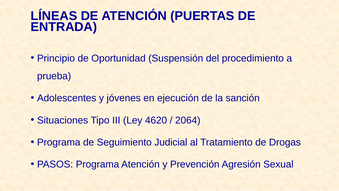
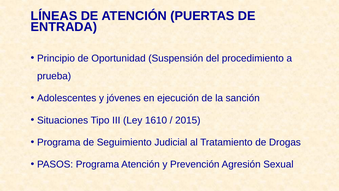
4620: 4620 -> 1610 (156, 120)
2064: 2064 -> 2015 (188, 120)
